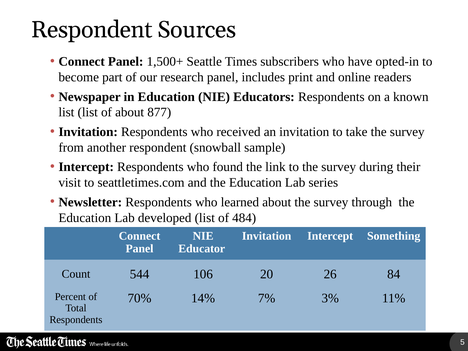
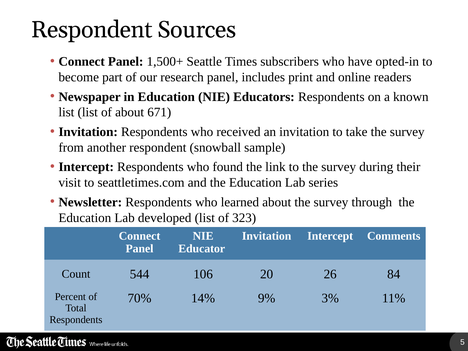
877: 877 -> 671 (159, 112)
484: 484 -> 323 (244, 218)
Something: Something -> Comments (394, 236)
7%: 7% -> 9% (267, 298)
